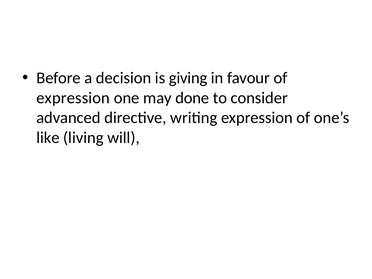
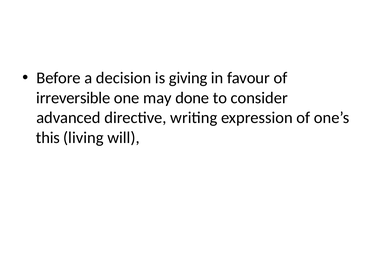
expression: expression -> irreversible (73, 98)
like: like -> this (48, 138)
